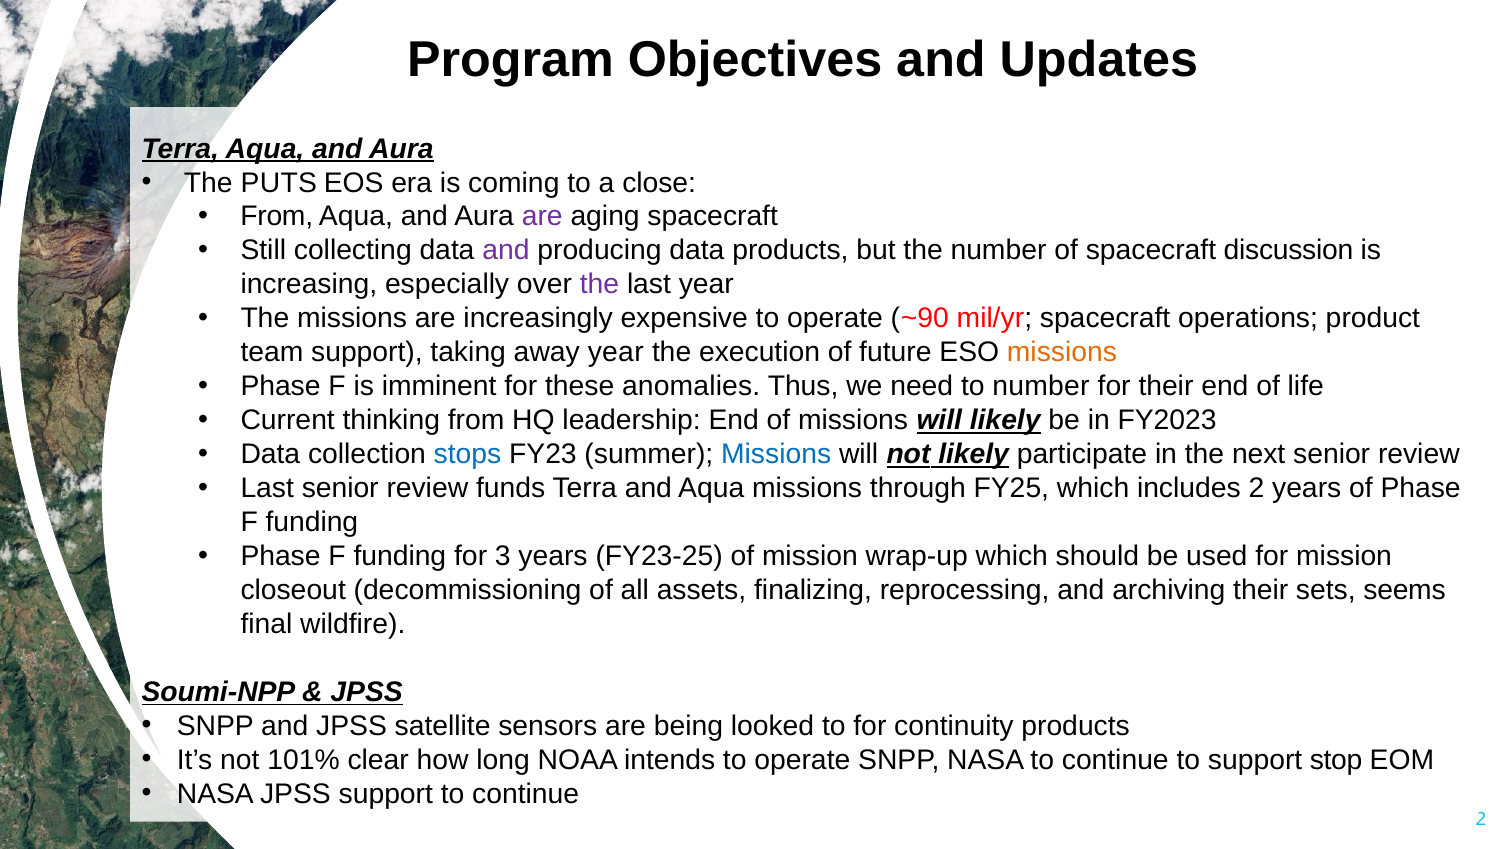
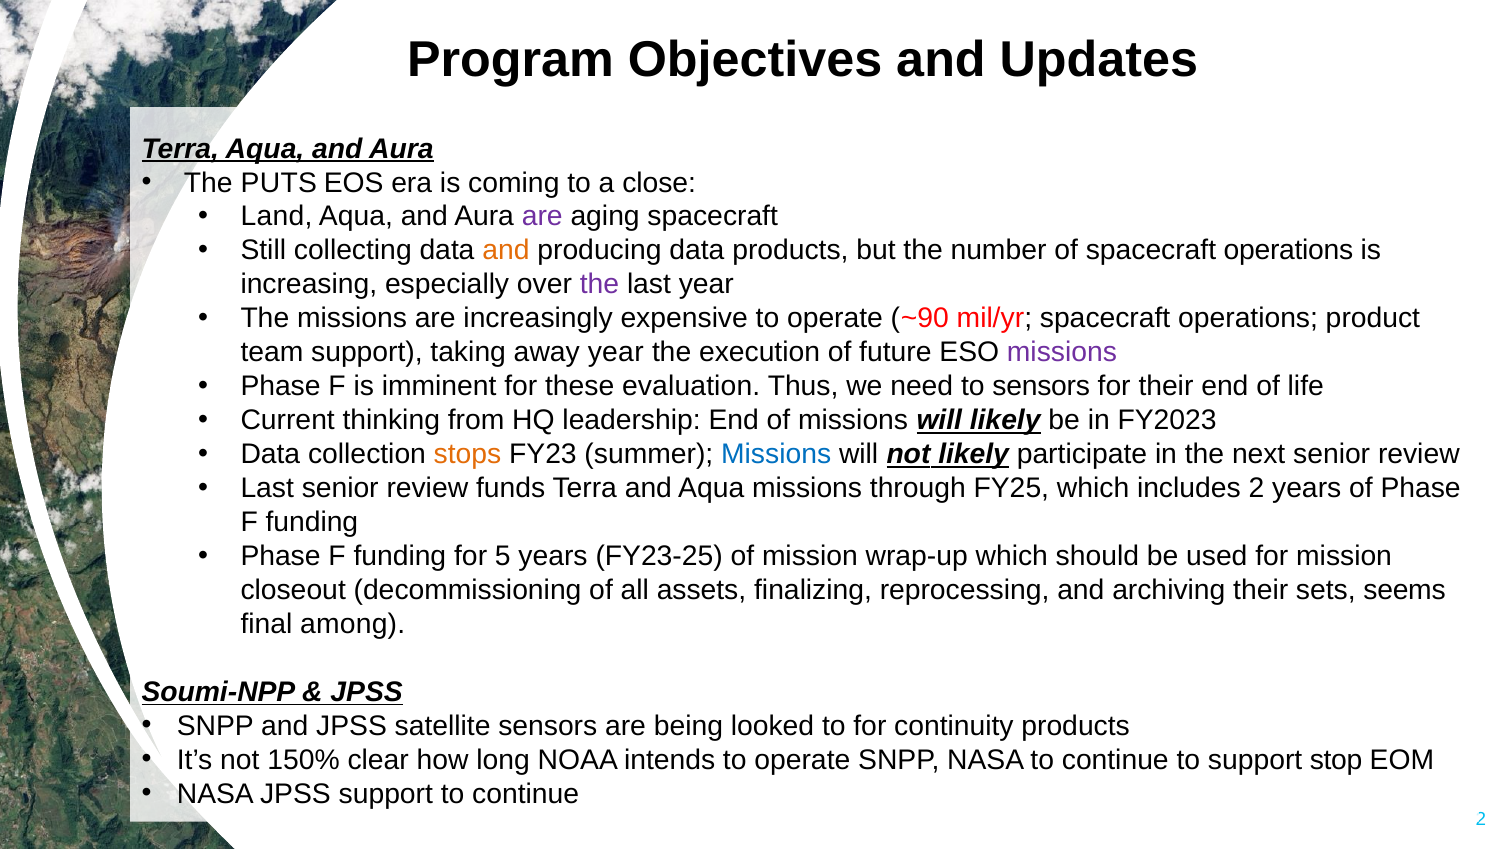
From: From -> Land (276, 217)
and colour: purple -> orange (506, 251)
of spacecraft discussion: discussion -> operations (1288, 251)
missions colour: orange -> purple (1062, 352)
anomalies: anomalies -> evaluation (691, 386)
to number: number -> sensors (1041, 386)
stops colour: blue -> orange (468, 454)
3: 3 -> 5 (503, 556)
wildfire: wildfire -> among (353, 624)
101%: 101% -> 150% (304, 760)
